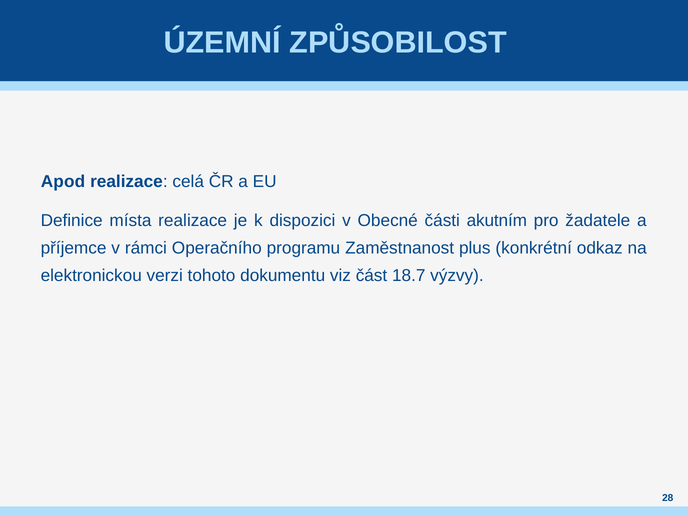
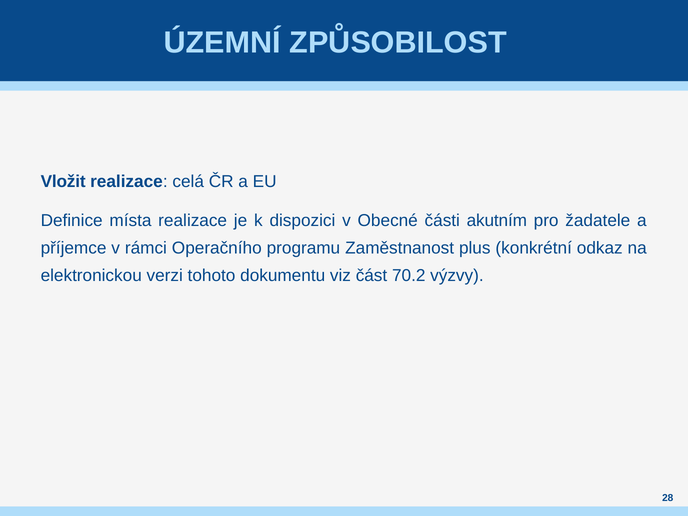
Apod: Apod -> Vložit (63, 181)
18.7: 18.7 -> 70.2 (409, 275)
